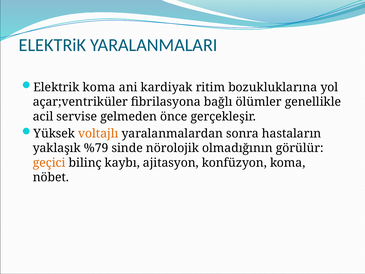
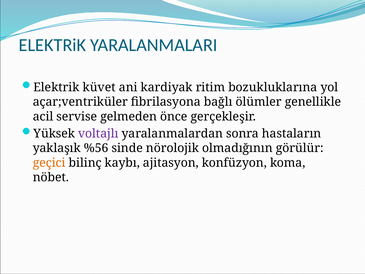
Elektrik koma: koma -> küvet (99, 87)
voltajlı colour: orange -> purple (98, 133)
%79: %79 -> %56 (96, 148)
